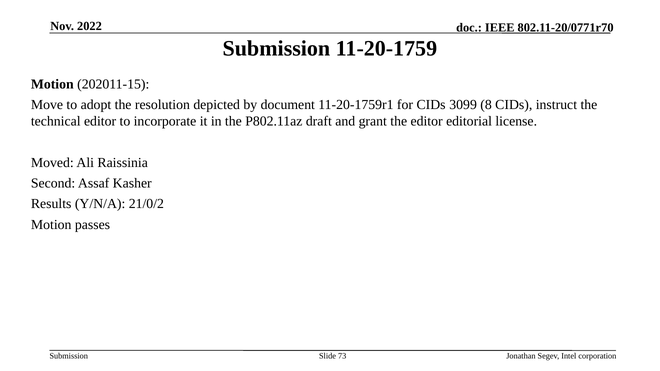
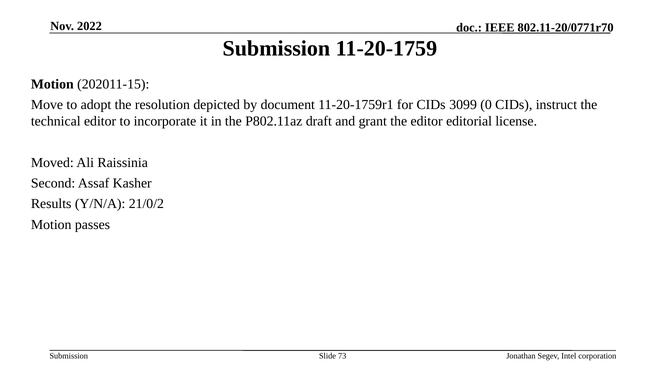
8: 8 -> 0 (486, 105)
